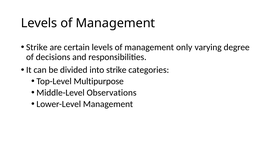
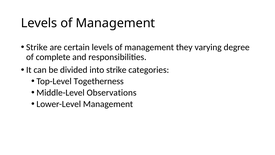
only: only -> they (184, 47)
decisions: decisions -> complete (53, 57)
Multipurpose: Multipurpose -> Togetherness (99, 81)
